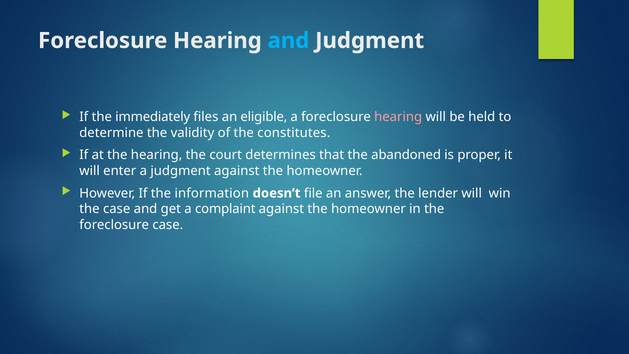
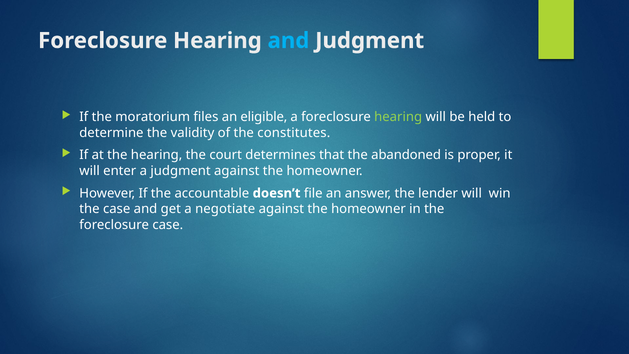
immediately: immediately -> moratorium (153, 117)
hearing colour: pink -> light green (398, 117)
information: information -> accountable (212, 193)
complaint: complaint -> negotiate (225, 209)
